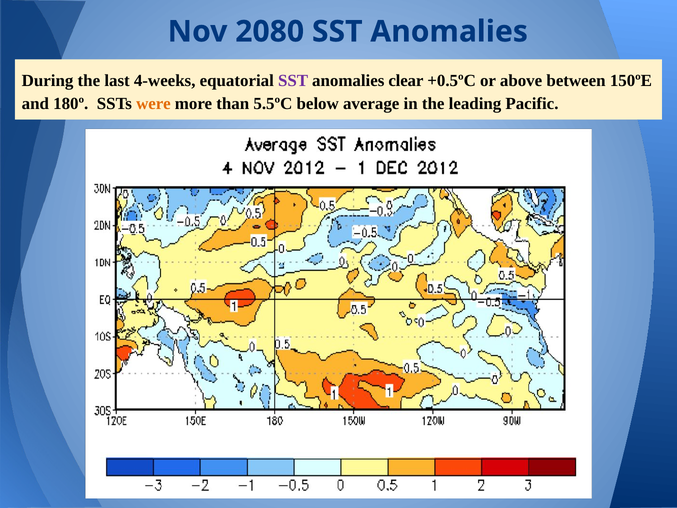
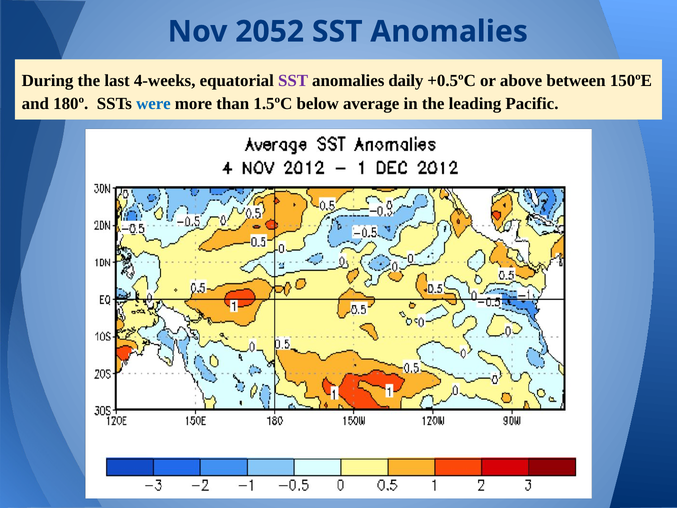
2080: 2080 -> 2052 (270, 32)
clear: clear -> daily (406, 80)
were colour: orange -> blue (153, 104)
5.5ºC: 5.5ºC -> 1.5ºC (273, 104)
